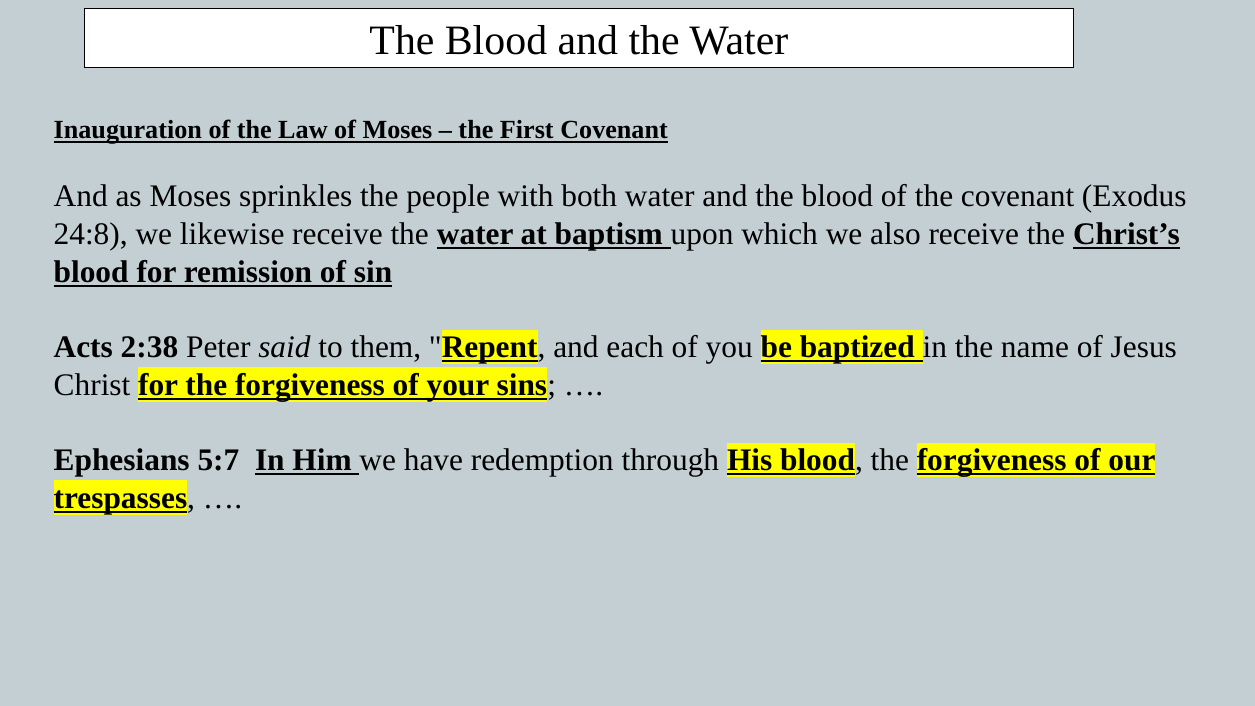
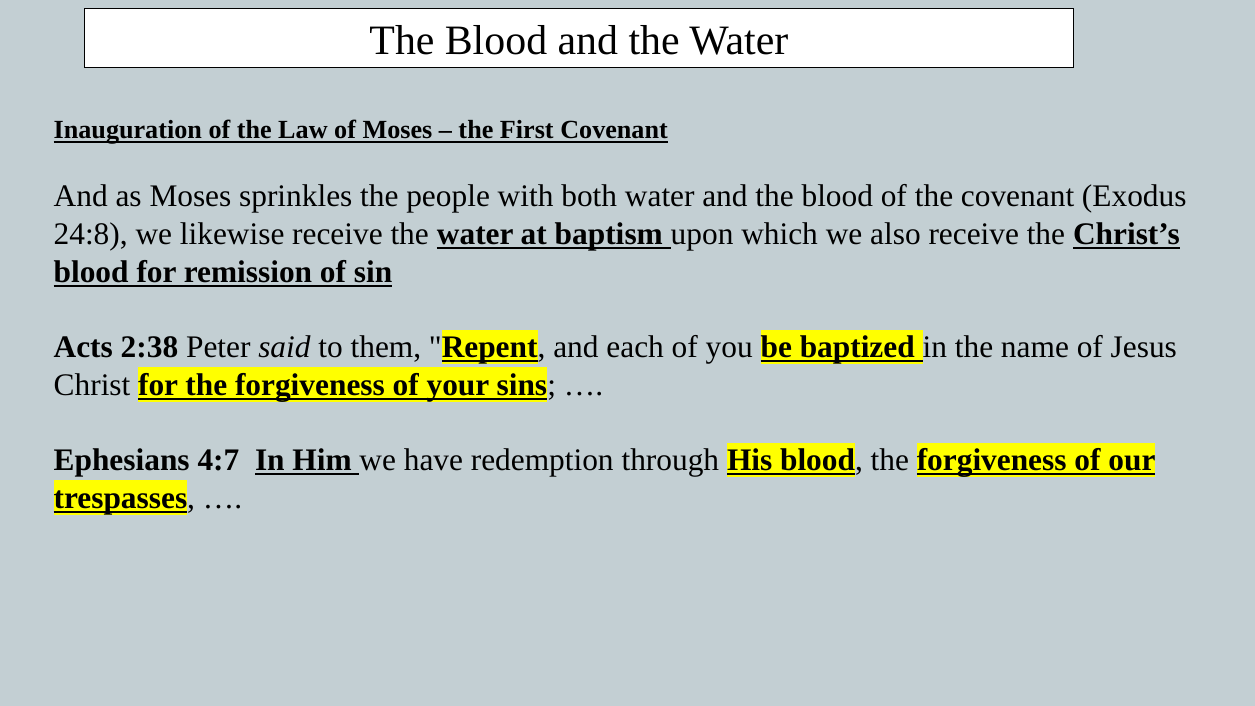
5:7: 5:7 -> 4:7 (218, 460)
